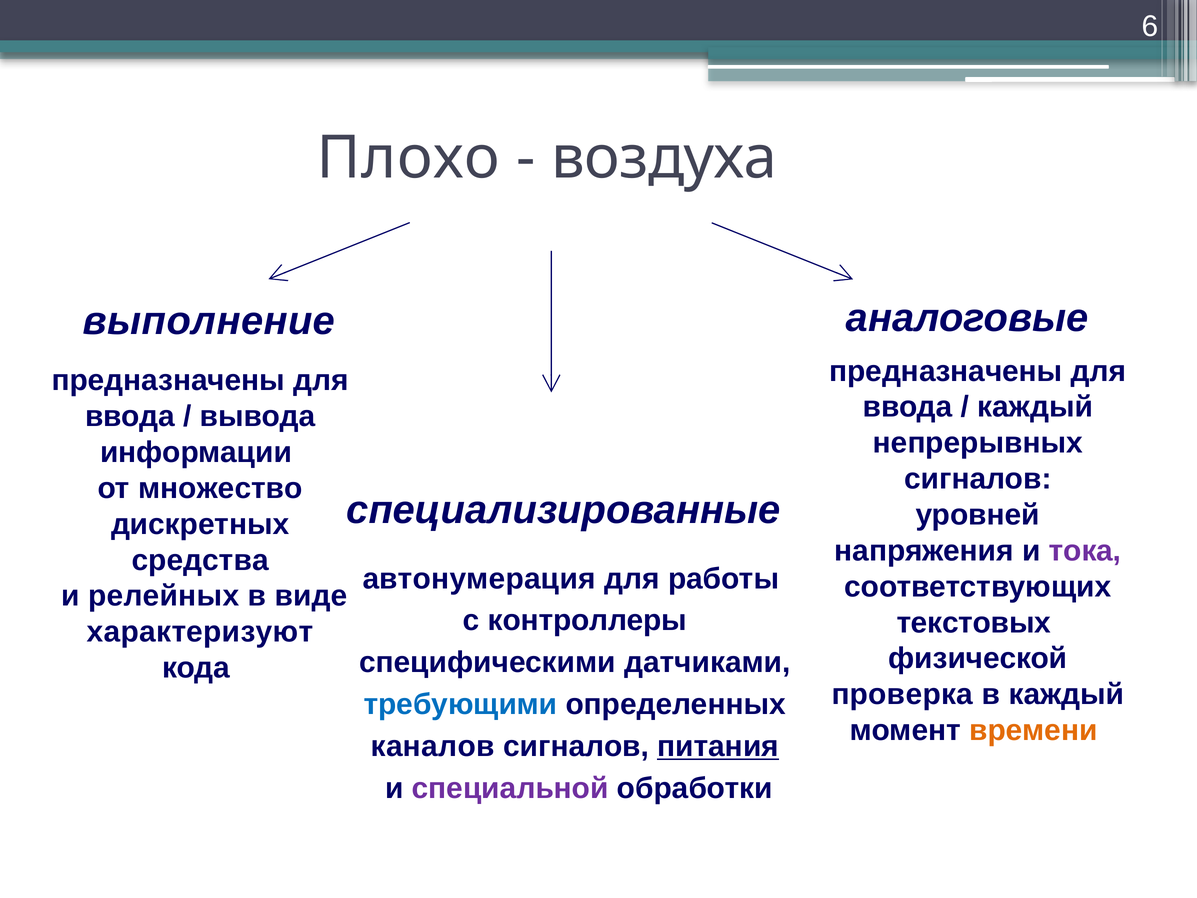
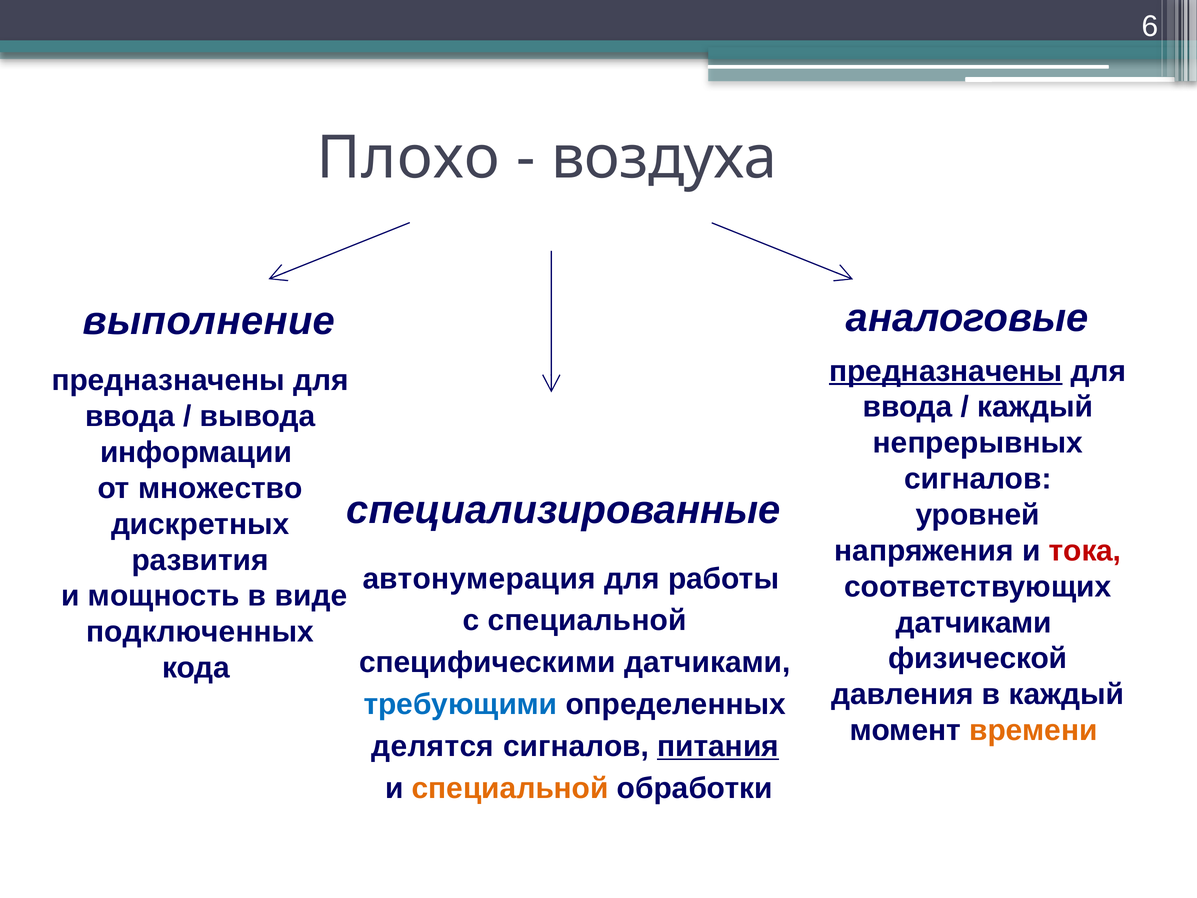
предназначены underline: none -> present (946, 371)
тока colour: purple -> red (1085, 551)
средства: средства -> развития (200, 560)
релейных: релейных -> мощность (164, 596)
с контроллеры: контроллеры -> специальной (587, 620)
текстовых: текстовых -> датчиками (974, 622)
характеризуют: характеризуют -> подключенных (200, 632)
проверка: проверка -> давления (902, 694)
каналов: каналов -> делятся (433, 746)
специальной colour: purple -> orange (510, 788)
